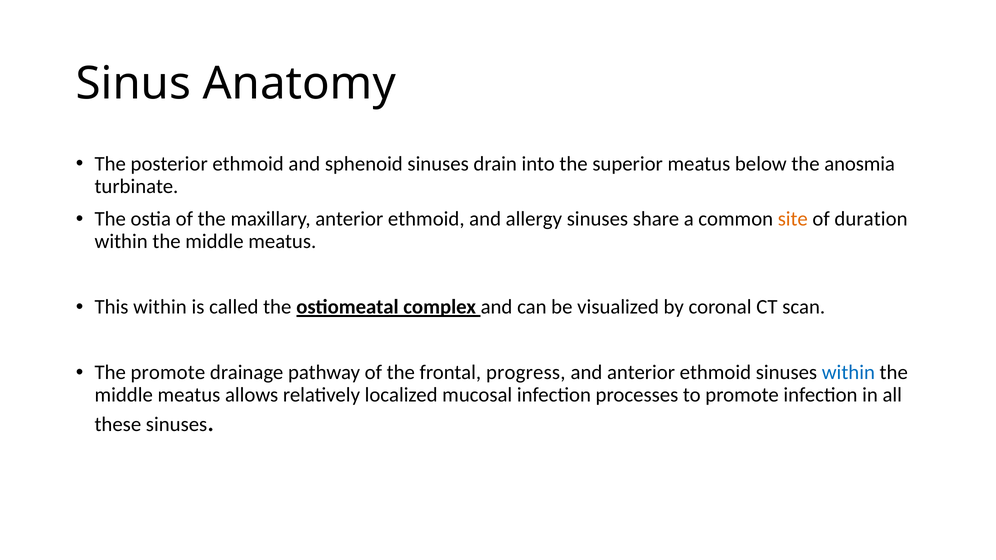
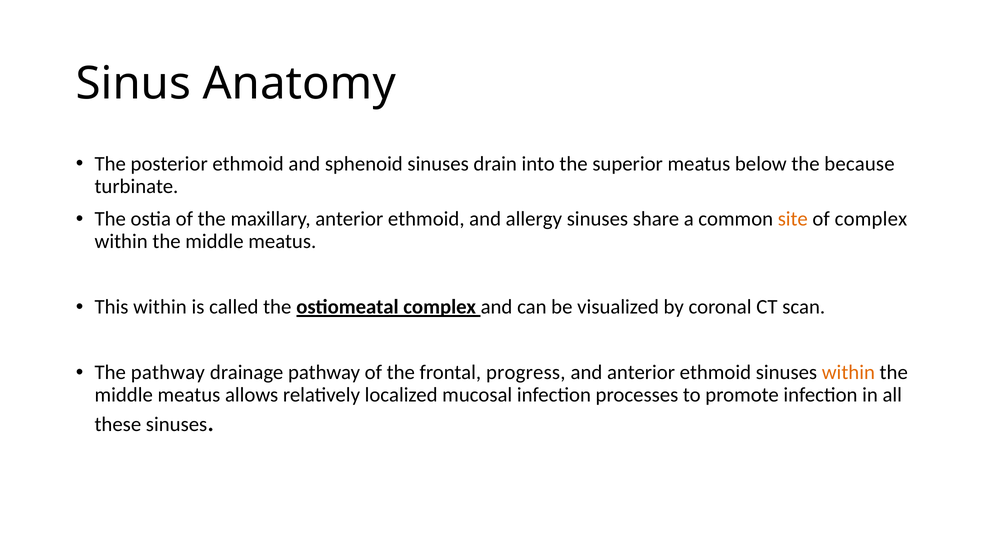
anosmia: anosmia -> because (859, 164)
of duration: duration -> complex (871, 219)
The promote: promote -> pathway (168, 373)
within colour: blue -> orange (848, 373)
